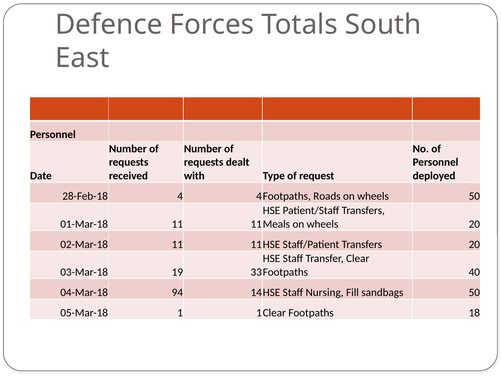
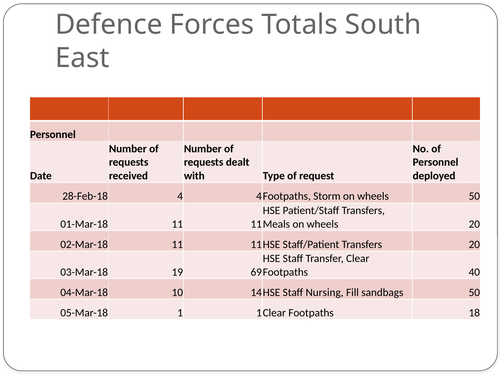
Roads: Roads -> Storm (327, 196)
33: 33 -> 69 (256, 272)
94: 94 -> 10 (177, 292)
